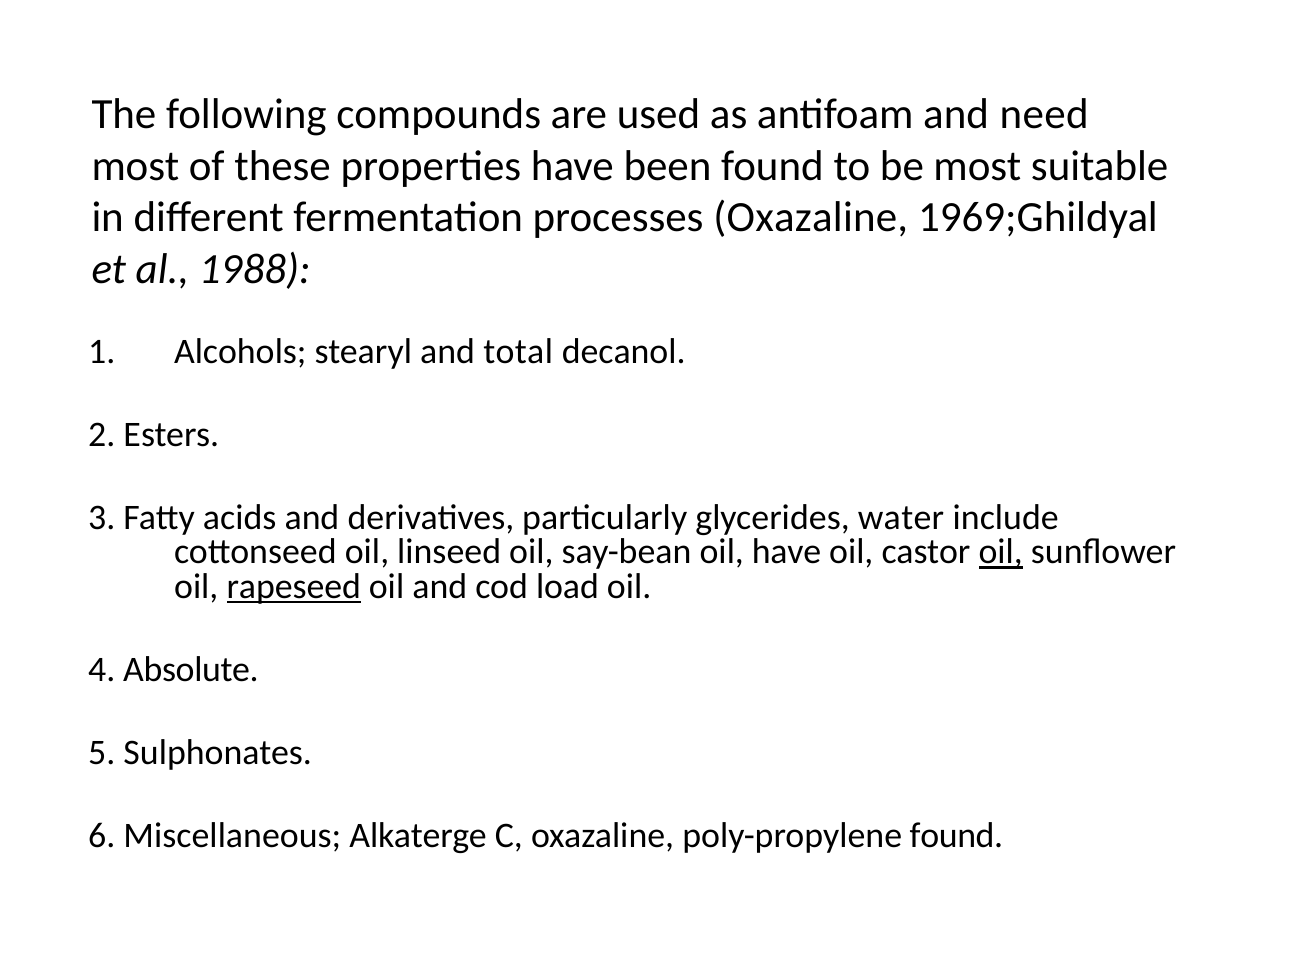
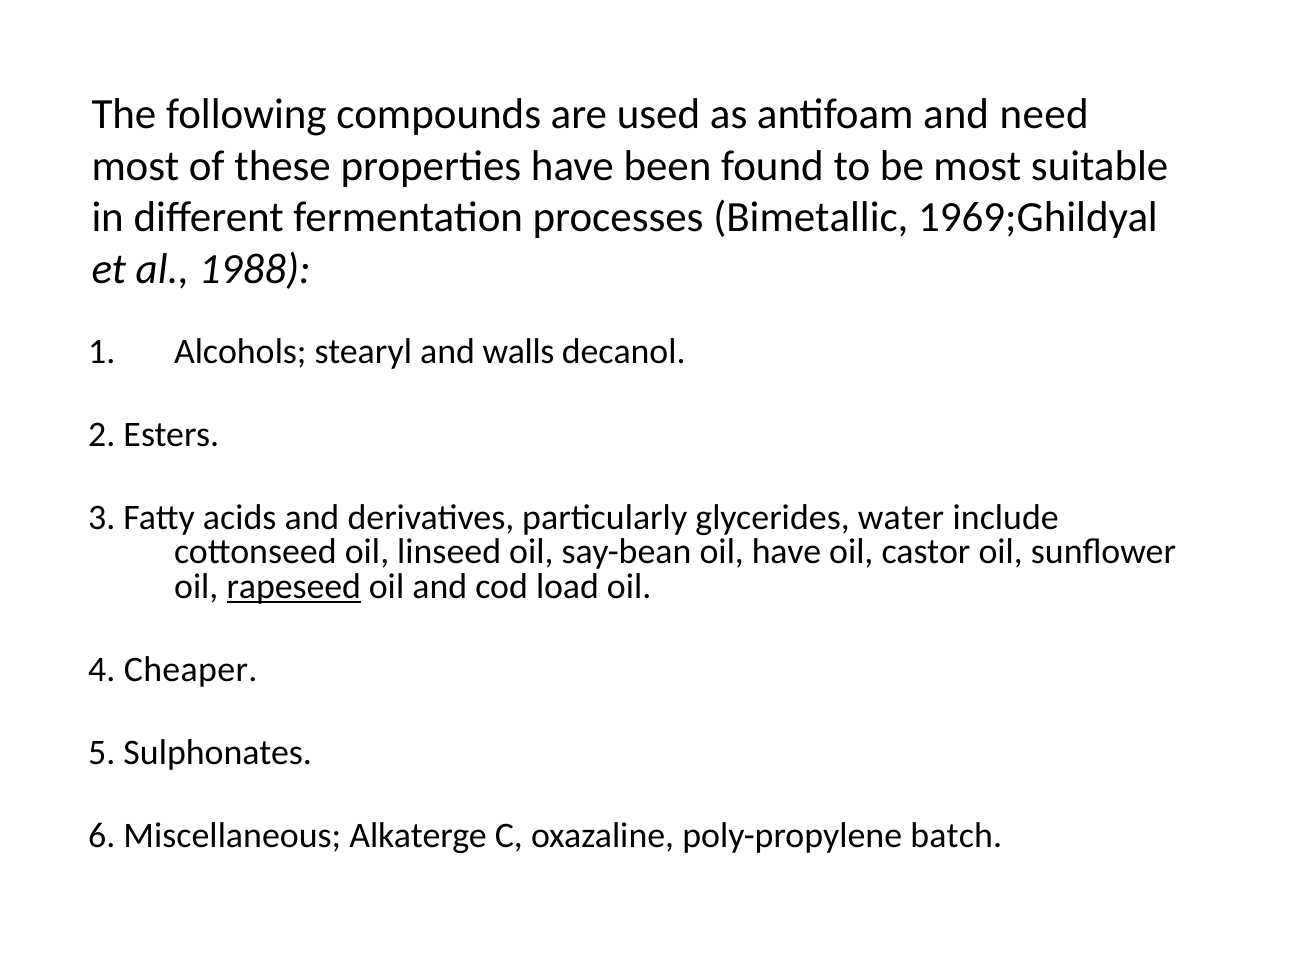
processes Oxazaline: Oxazaline -> Bimetallic (811, 217)
total: total -> walls (519, 351)
oil underline: present -> none (1001, 552)
Absolute: Absolute -> Cheaper (191, 669)
poly-propylene found: found -> batch (956, 836)
